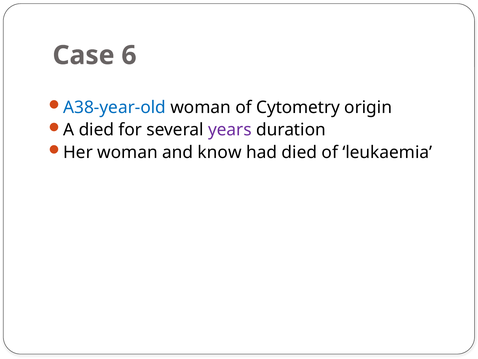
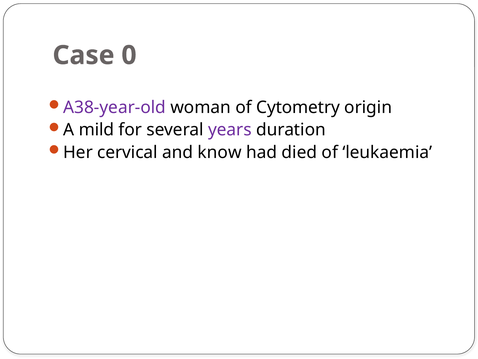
6: 6 -> 0 (129, 55)
A38-year-old colour: blue -> purple (115, 107)
A died: died -> mild (96, 130)
Her woman: woman -> cervical (127, 152)
